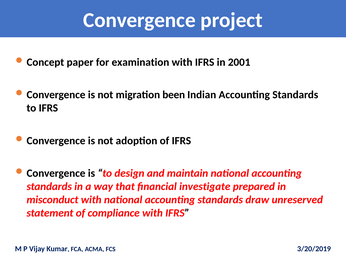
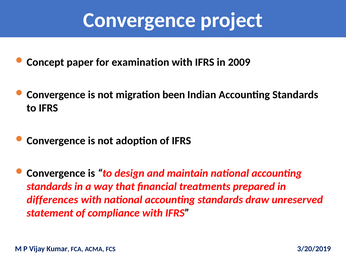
2001: 2001 -> 2009 (239, 62)
investigate: investigate -> treatments (205, 187)
misconduct: misconduct -> differences (52, 200)
